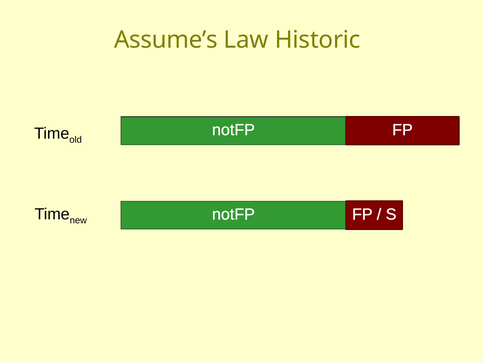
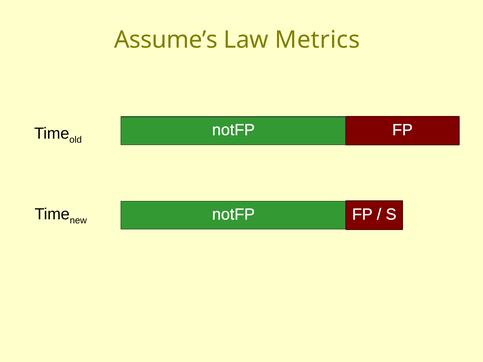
Historic: Historic -> Metrics (317, 40)
